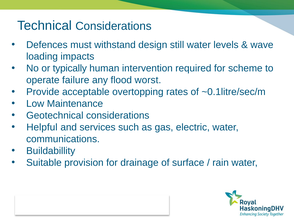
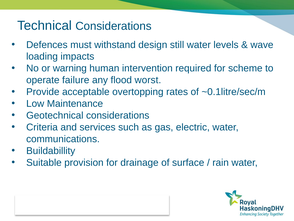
typically: typically -> warning (70, 68)
Helpful: Helpful -> Criteria (42, 127)
